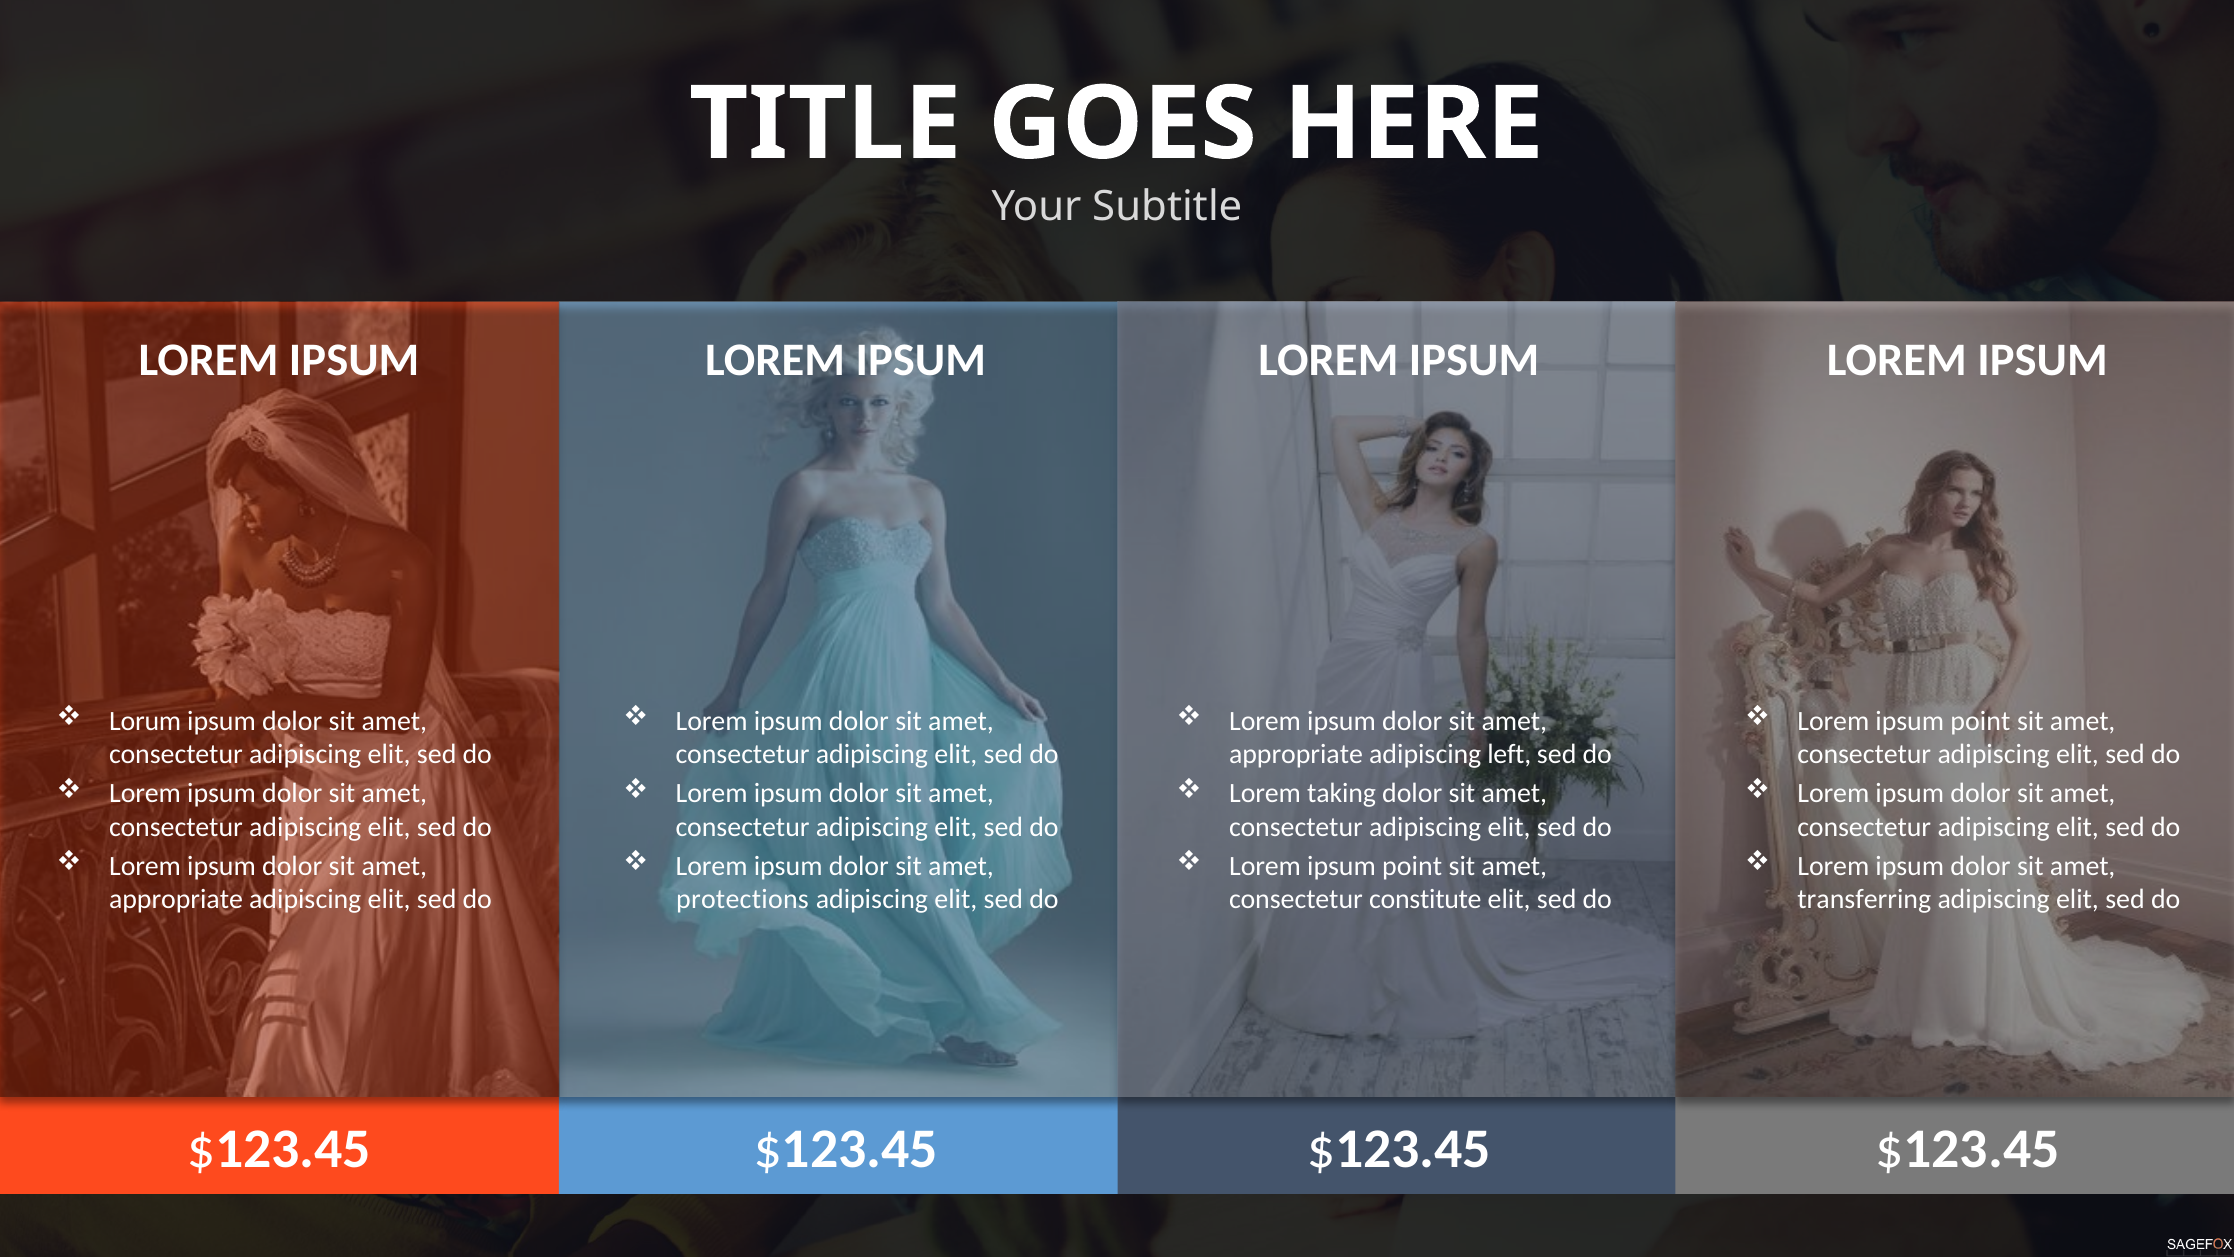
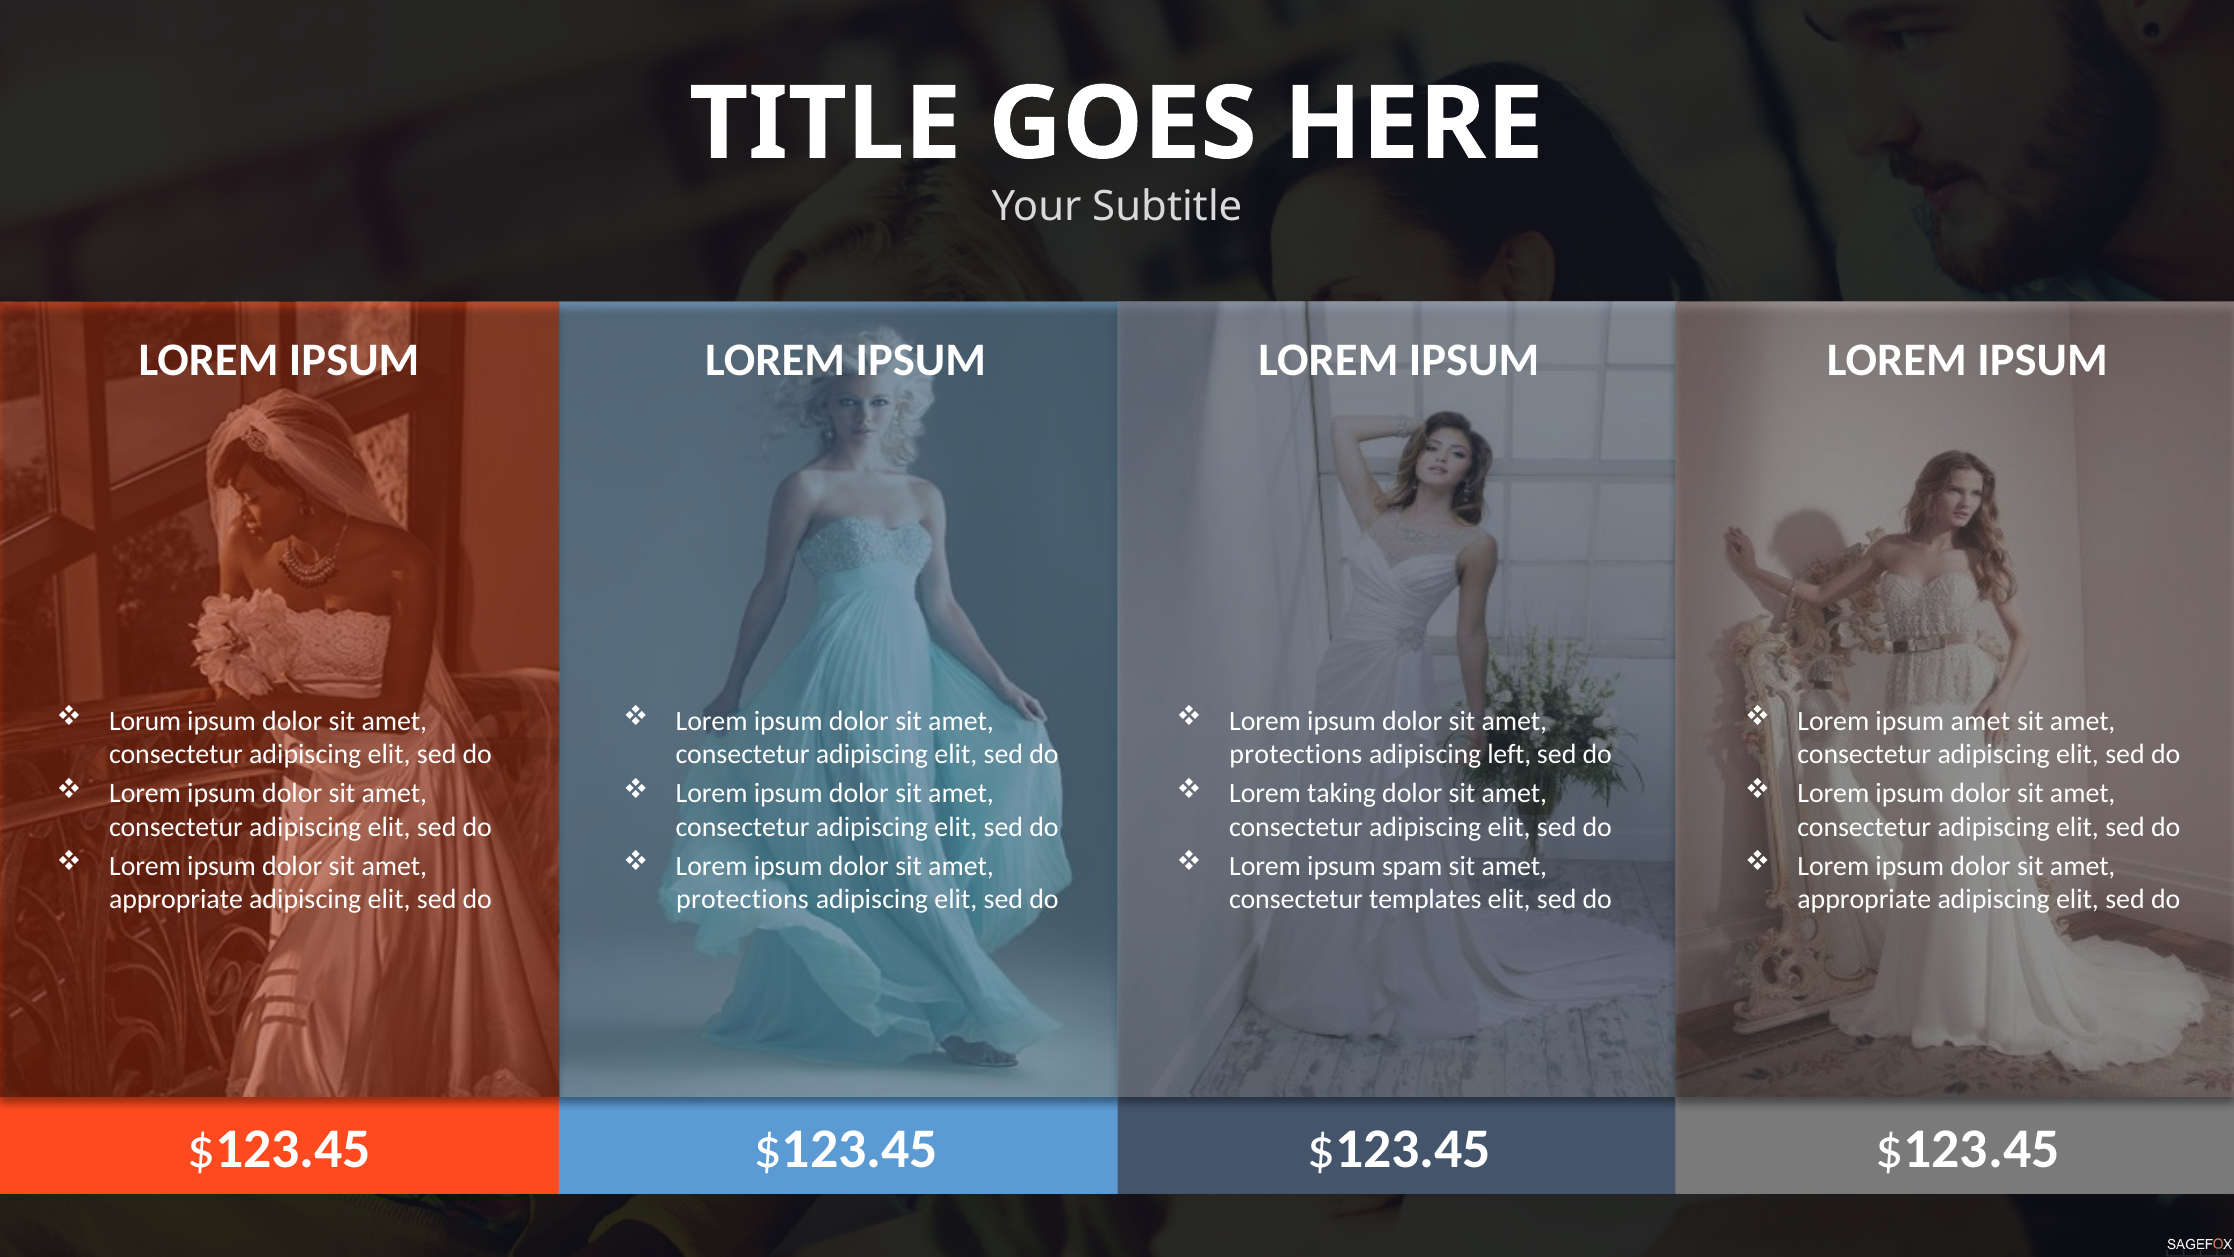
point: point -> amet (1980, 721)
appropriate: appropriate -> protections (1296, 754)
point: point -> spam (1412, 866)
constitute: constitute -> templates (1425, 900)
transferring: transferring -> appropriate (1864, 900)
